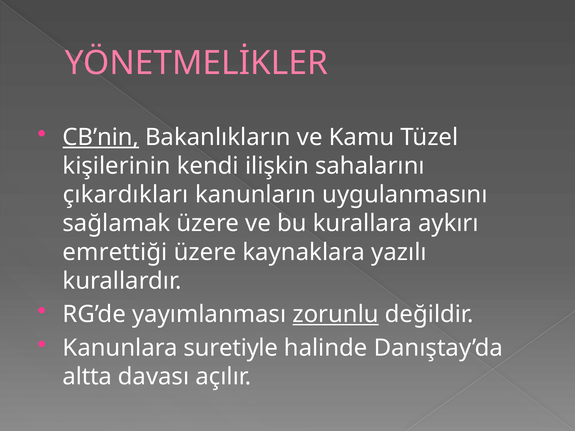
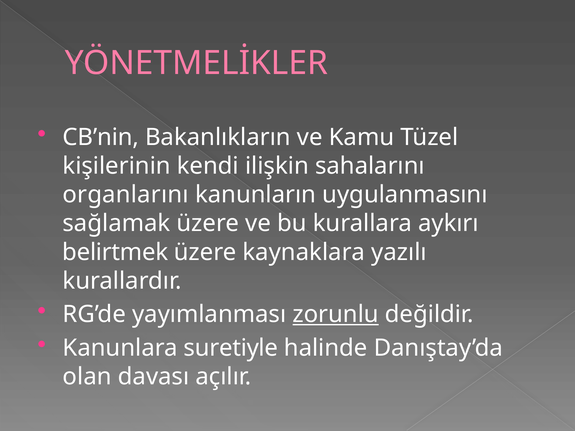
CB’nin underline: present -> none (101, 137)
çıkardıkları: çıkardıkları -> organlarını (126, 195)
emrettiği: emrettiği -> belirtmek (115, 252)
altta: altta -> olan (87, 377)
